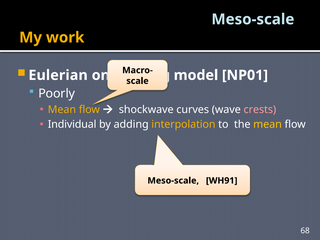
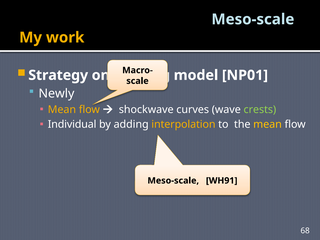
Eulerian: Eulerian -> Strategy (58, 75)
Poorly: Poorly -> Newly (57, 94)
crests colour: pink -> light green (260, 109)
